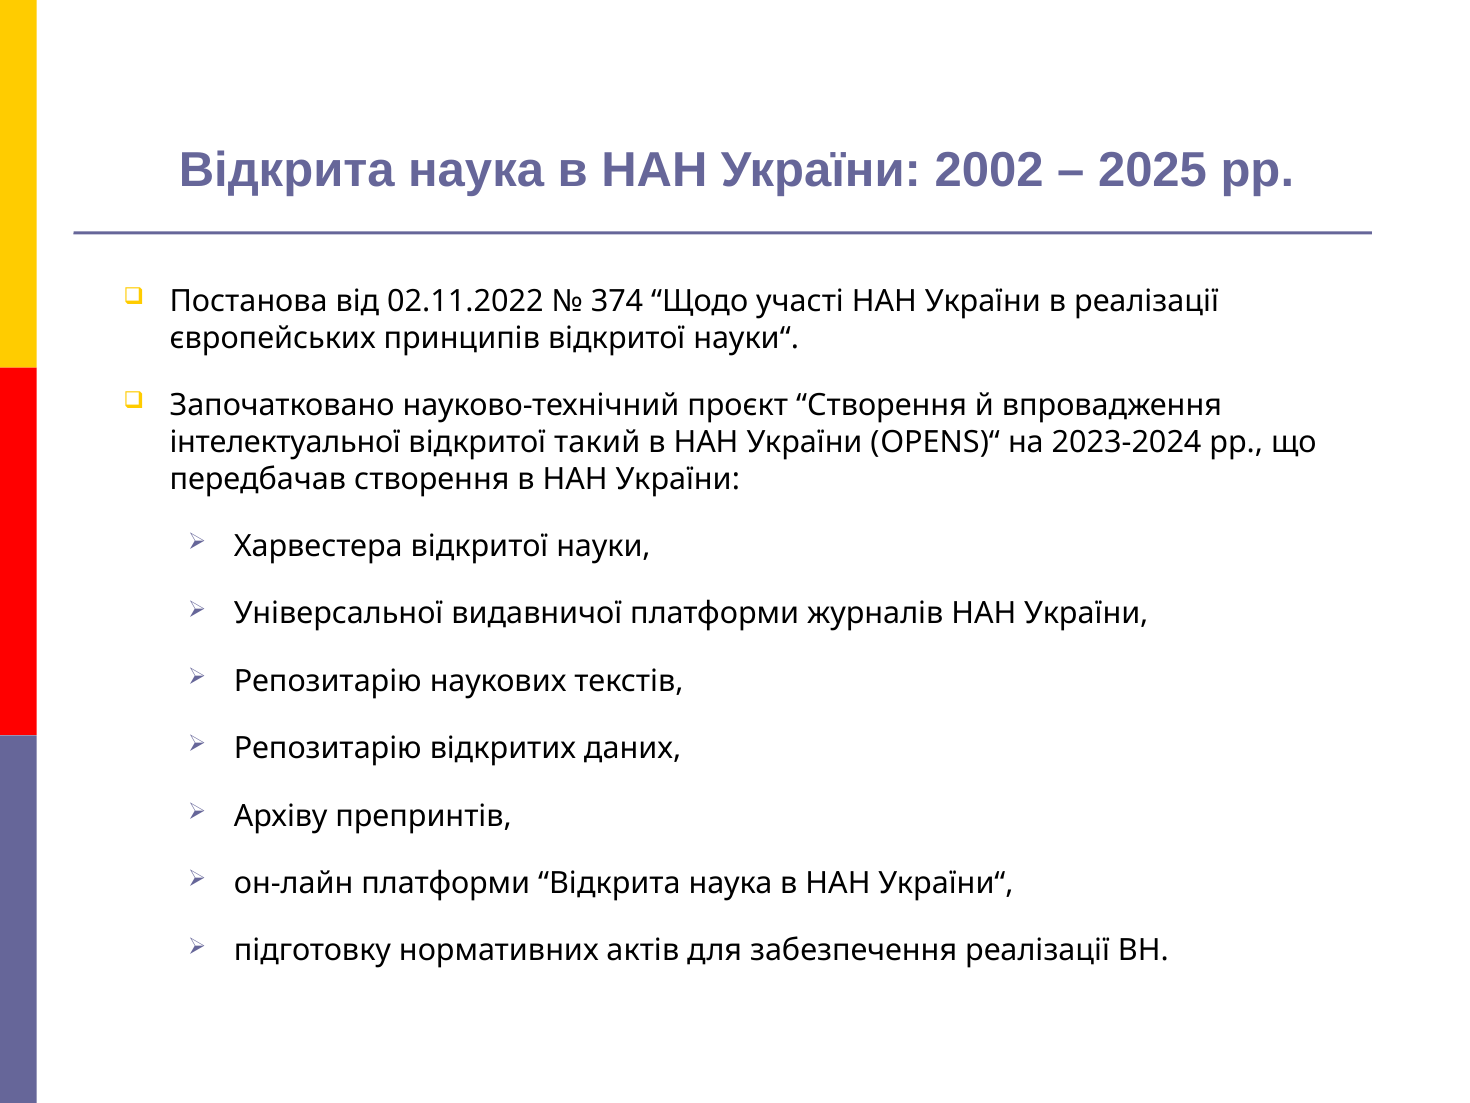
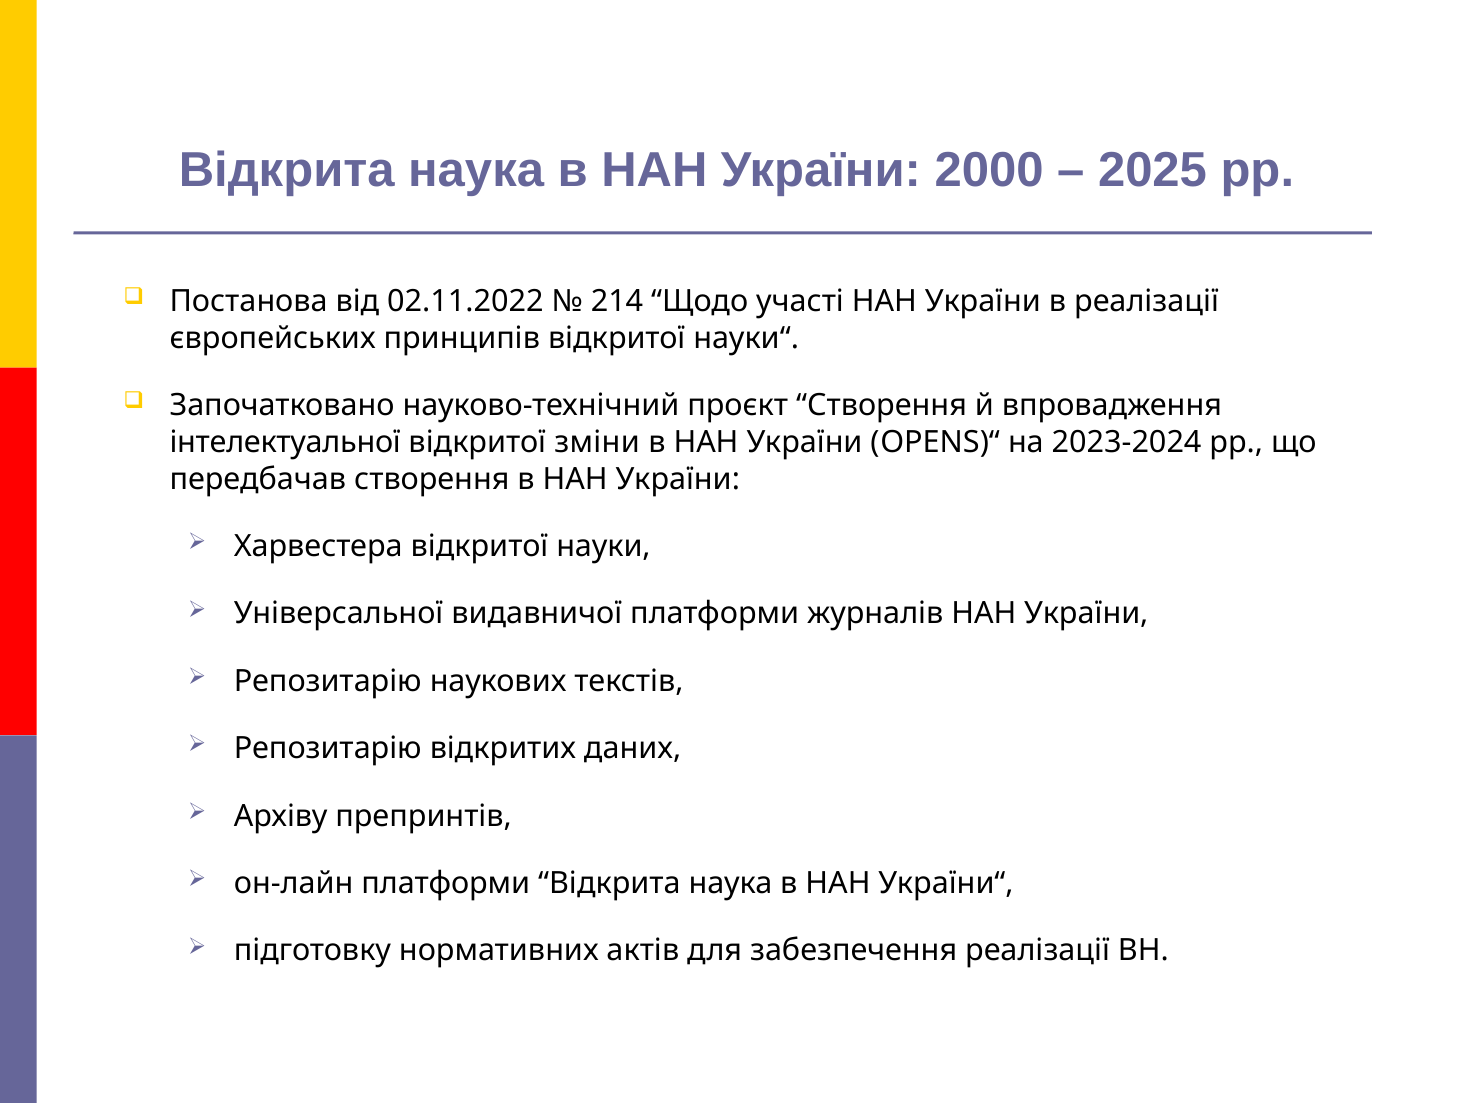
2002: 2002 -> 2000 (989, 171)
374: 374 -> 214 (617, 301)
такий: такий -> зміни (597, 442)
